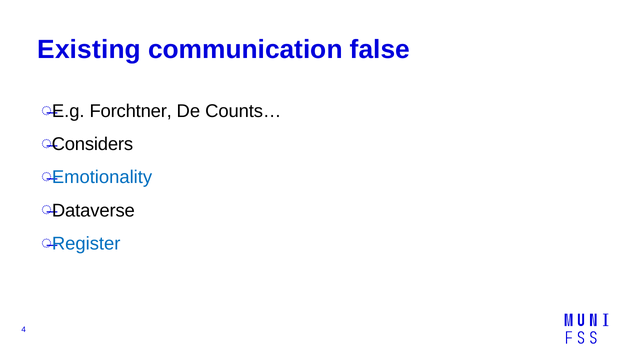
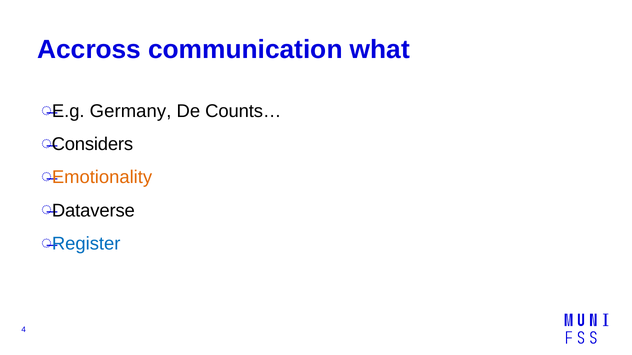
Existing: Existing -> Accross (89, 50)
false: false -> what (380, 50)
Forchtner: Forchtner -> Germany (131, 111)
Emotionality colour: blue -> orange (102, 178)
